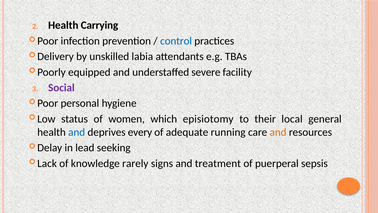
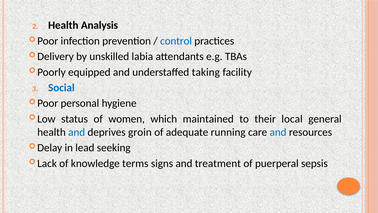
Carrying: Carrying -> Analysis (99, 25)
severe: severe -> taking (206, 72)
Social colour: purple -> blue (61, 88)
episiotomy: episiotomy -> maintained (208, 119)
every: every -> groin (140, 132)
and colour: orange -> blue (278, 132)
rarely: rarely -> terms (135, 163)
